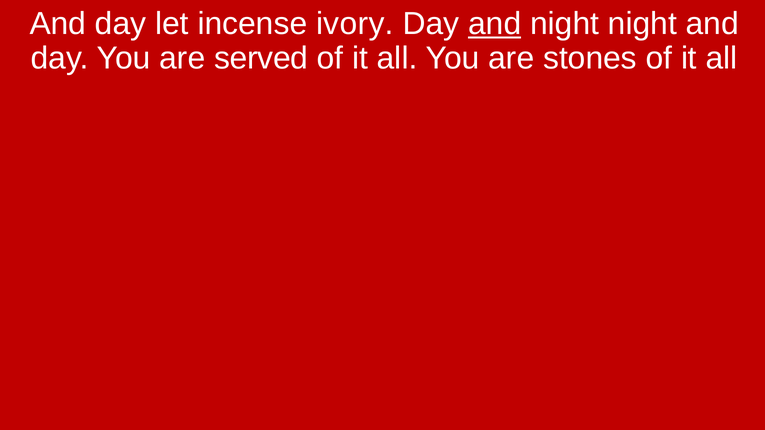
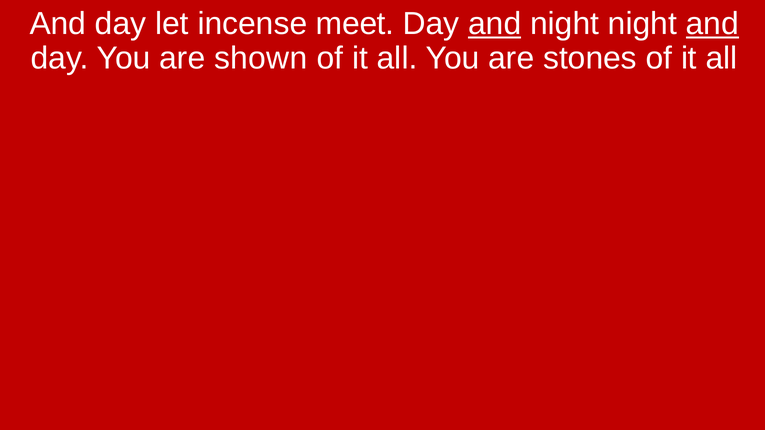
ivory: ivory -> meet (355, 24)
and underline: none -> present (712, 24)
served: served -> shown (261, 58)
